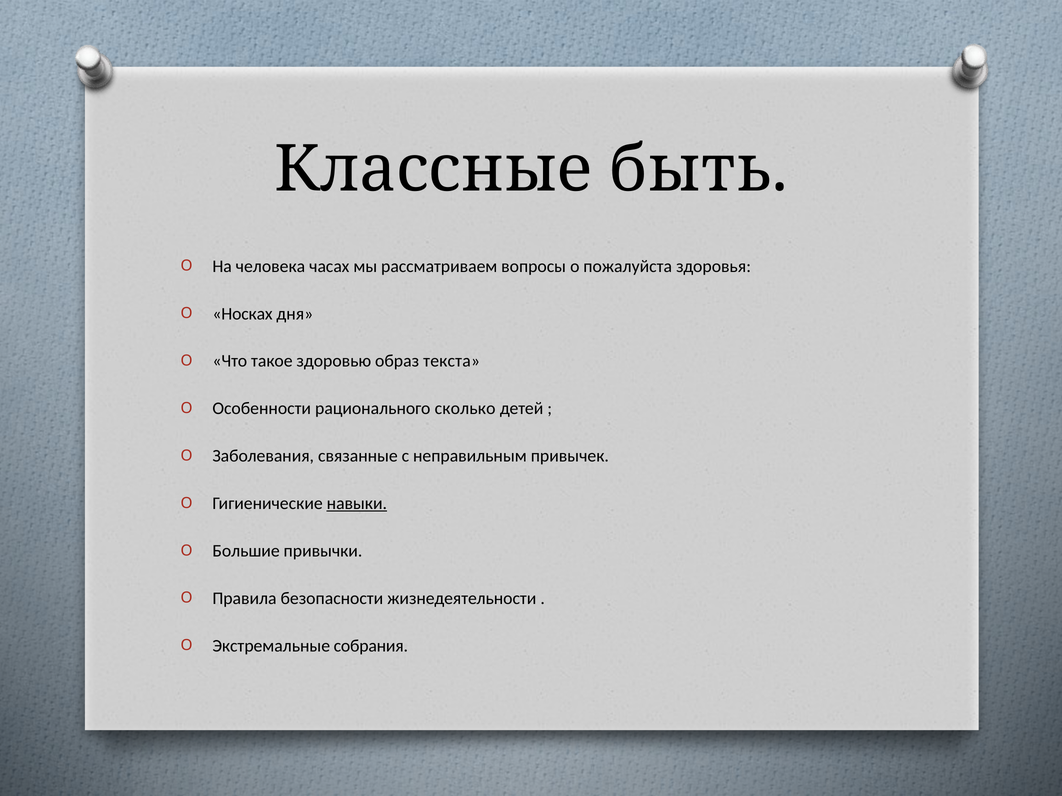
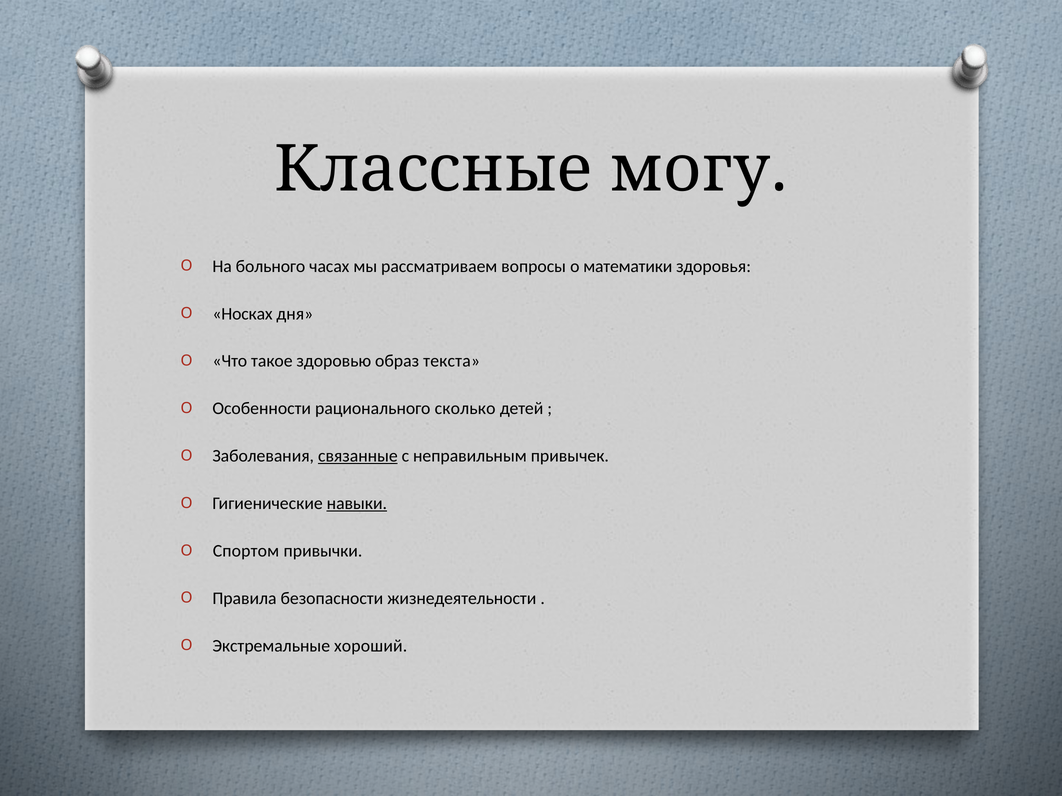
быть: быть -> могу (698, 169)
человека: человека -> больного (271, 266)
пожалуйста: пожалуйста -> математики (628, 266)
связанные underline: none -> present (358, 456)
Большие: Большие -> Спортом (246, 551)
собрания: собрания -> хороший (371, 646)
